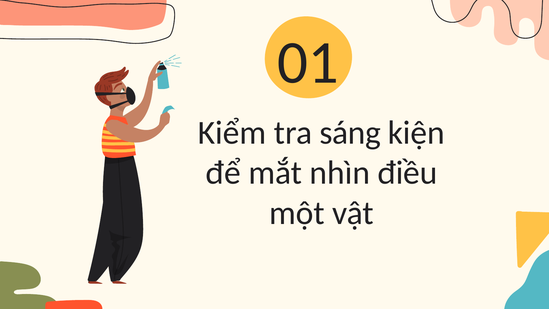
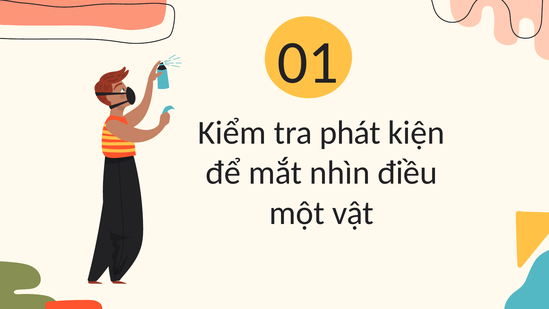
sáng: sáng -> phát (350, 133)
